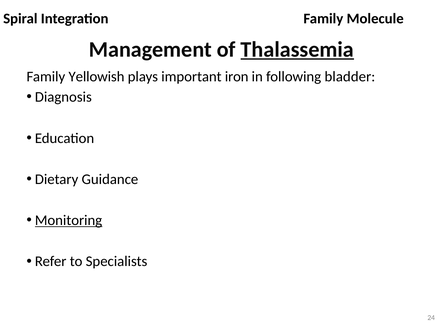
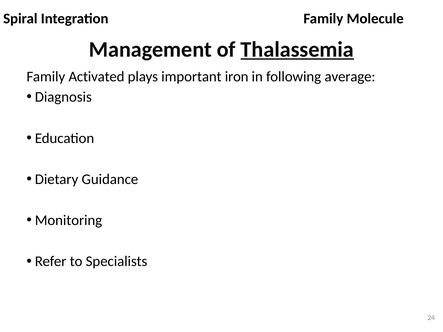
Yellowish: Yellowish -> Activated (97, 77)
bladder: bladder -> average (350, 77)
Monitoring underline: present -> none (69, 220)
